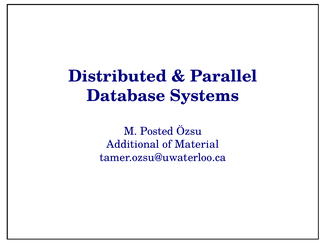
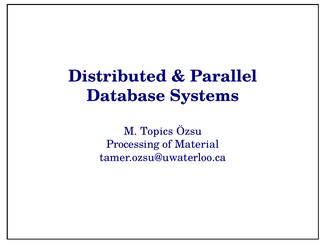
Posted: Posted -> Topics (157, 131)
Additional: Additional -> Processing (133, 145)
